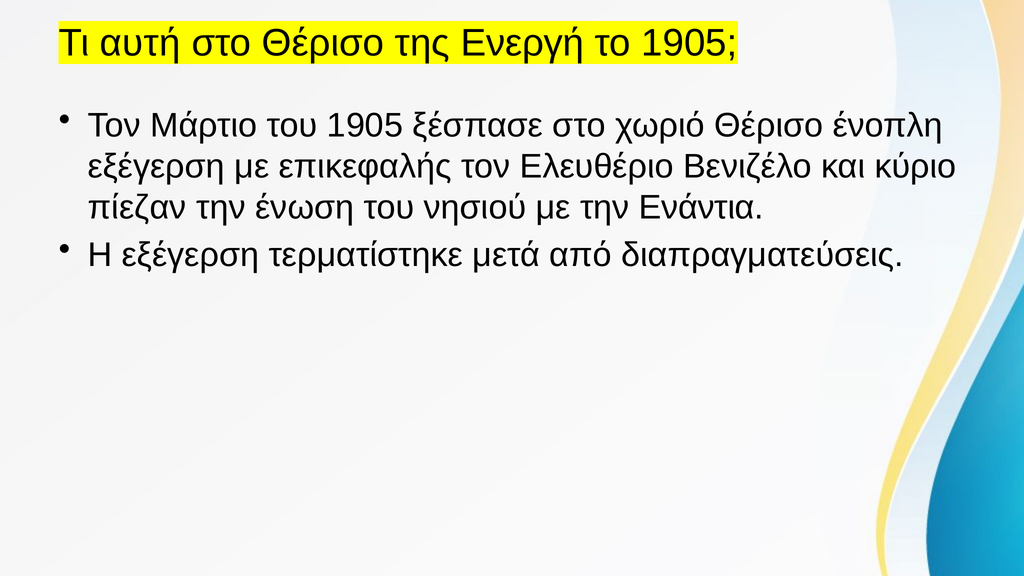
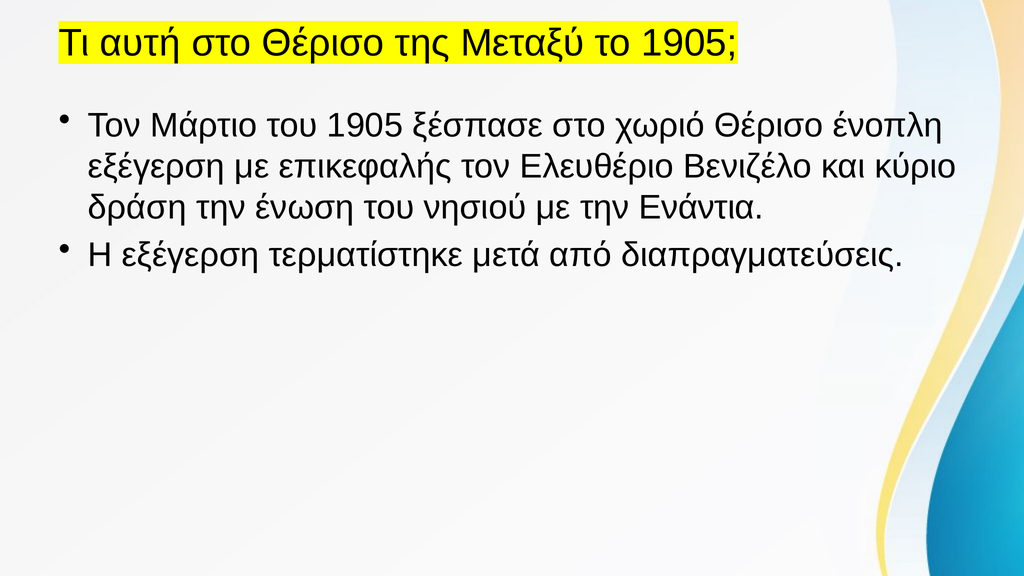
Ενεργή: Ενεργή -> Μεταξύ (522, 43)
πίεζαν: πίεζαν -> δράση (137, 207)
